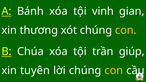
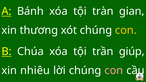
vinh: vinh -> tràn (103, 11)
tuyên: tuyên -> nhiêu (35, 71)
con colour: yellow -> pink (114, 71)
